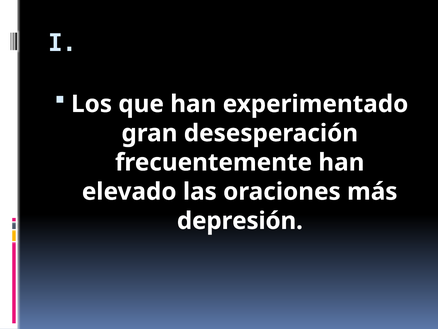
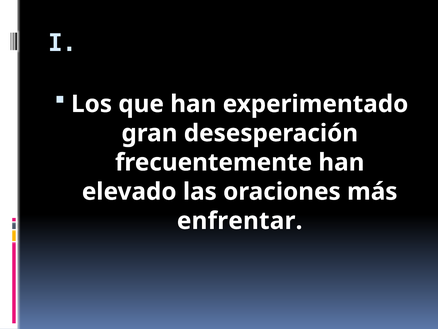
depresión: depresión -> enfrentar (240, 221)
